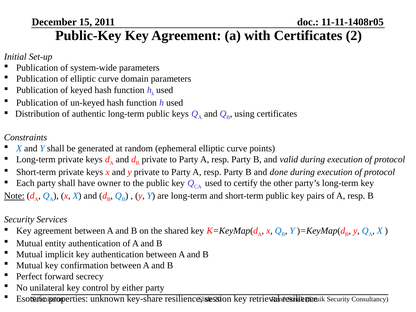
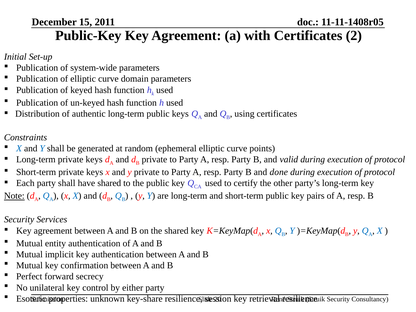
have owner: owner -> shared (109, 183)
